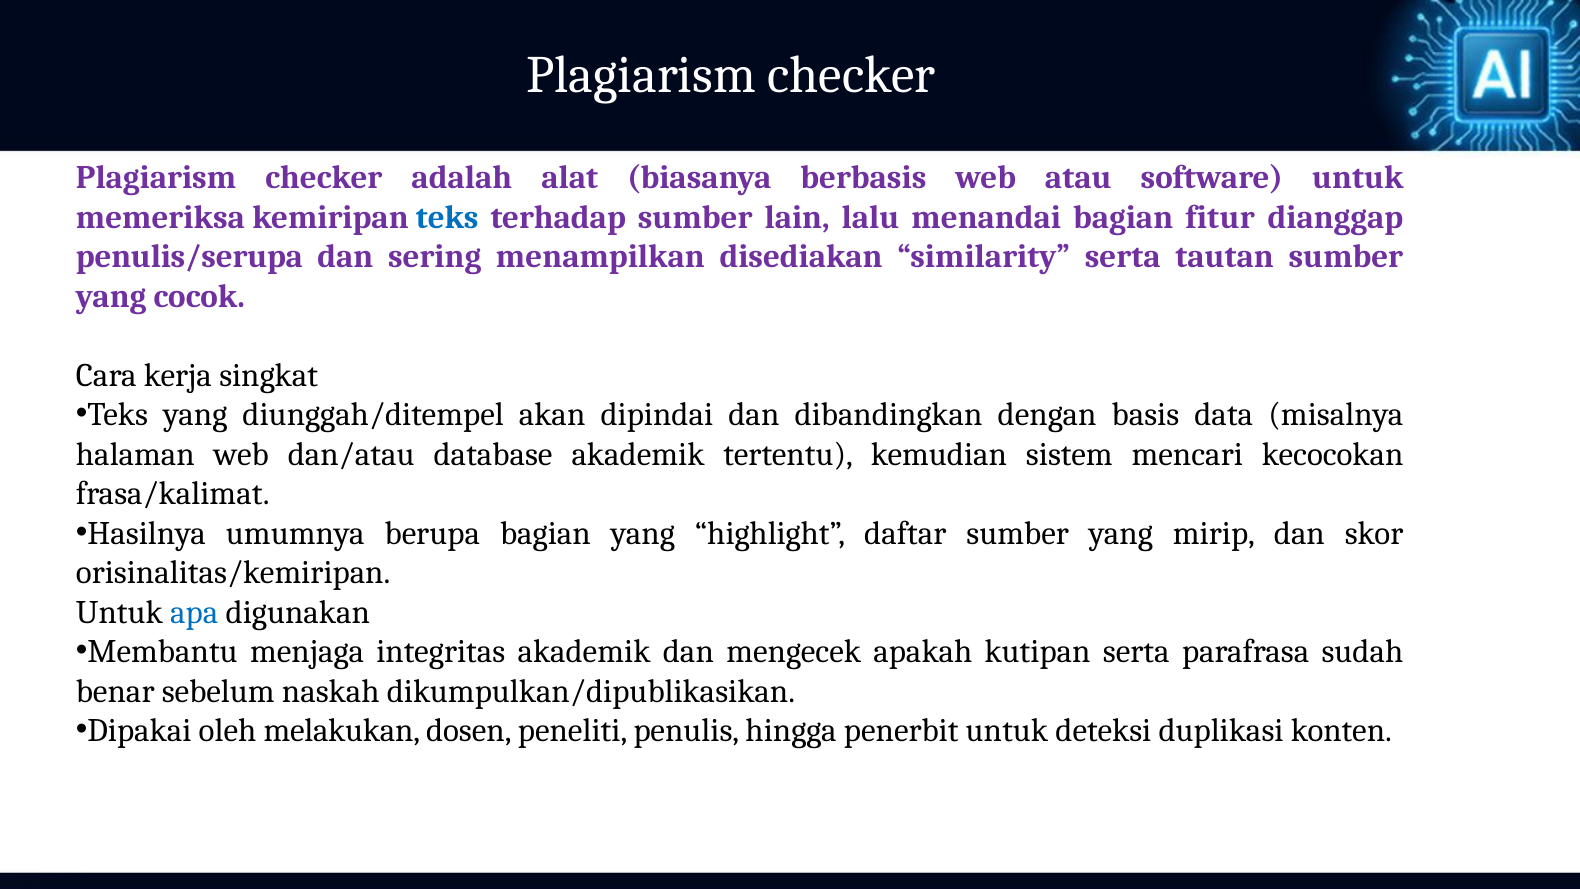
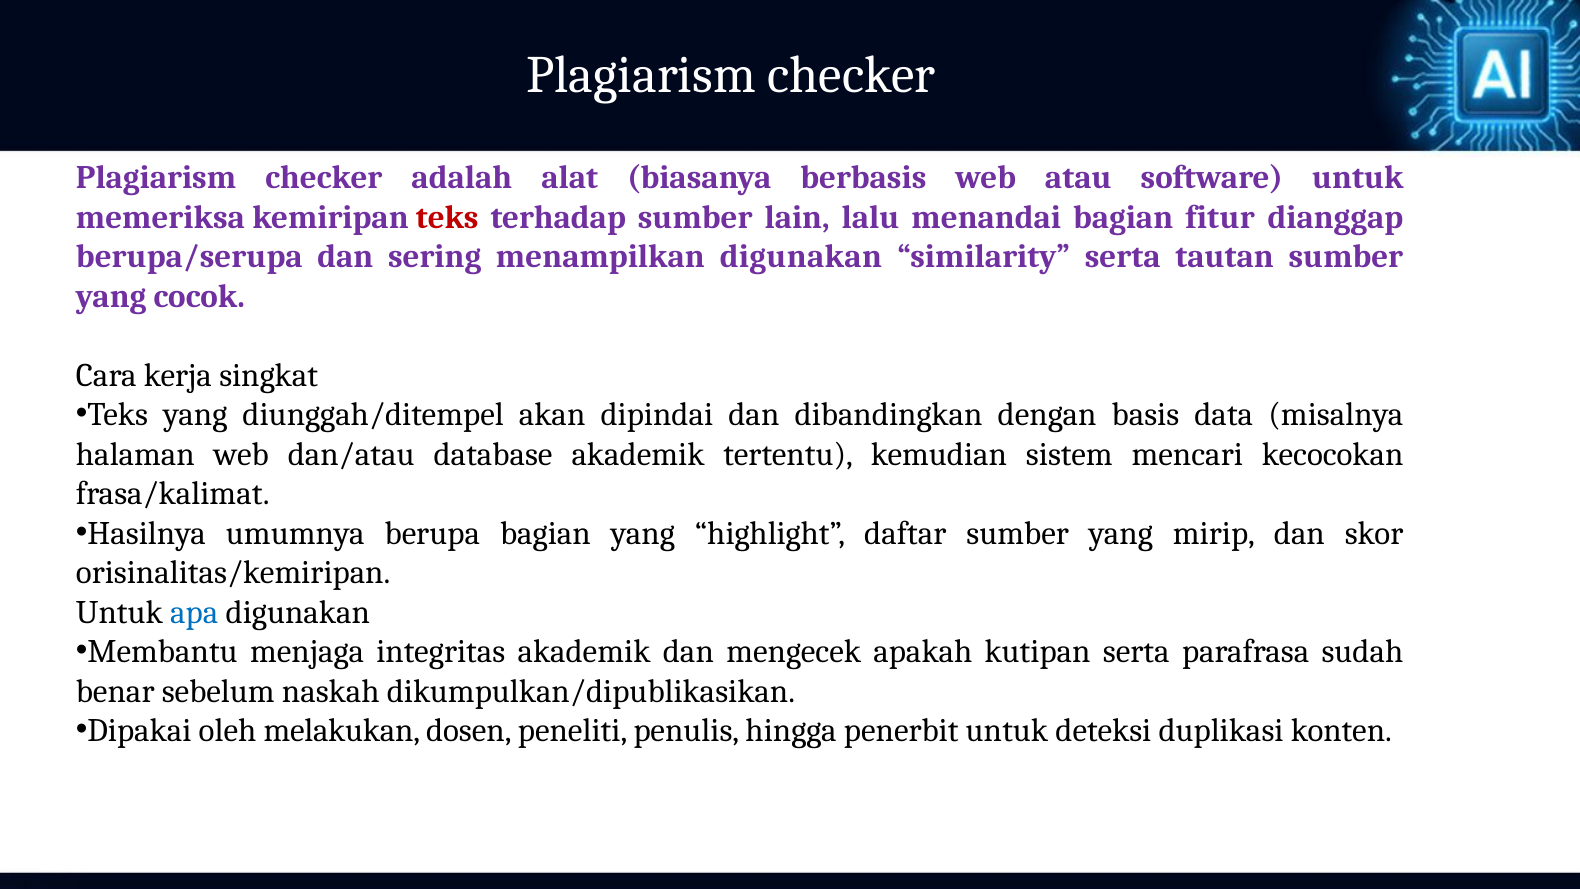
teks colour: blue -> red (447, 217)
penulis/serupa: penulis/serupa -> berupa/serupa (189, 257)
menampilkan disediakan: disediakan -> digunakan (801, 257)
